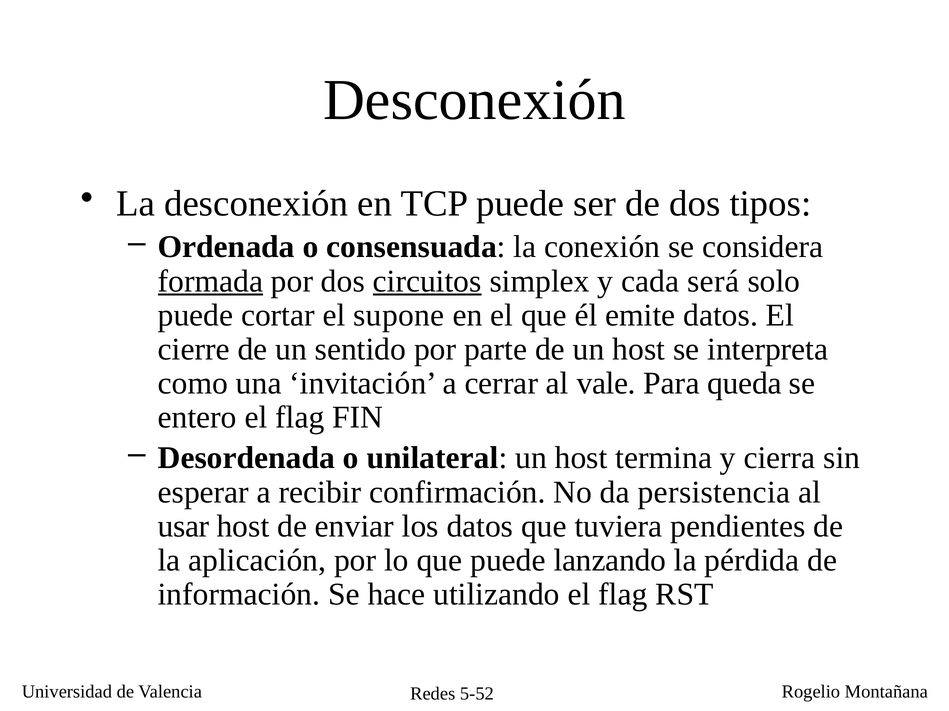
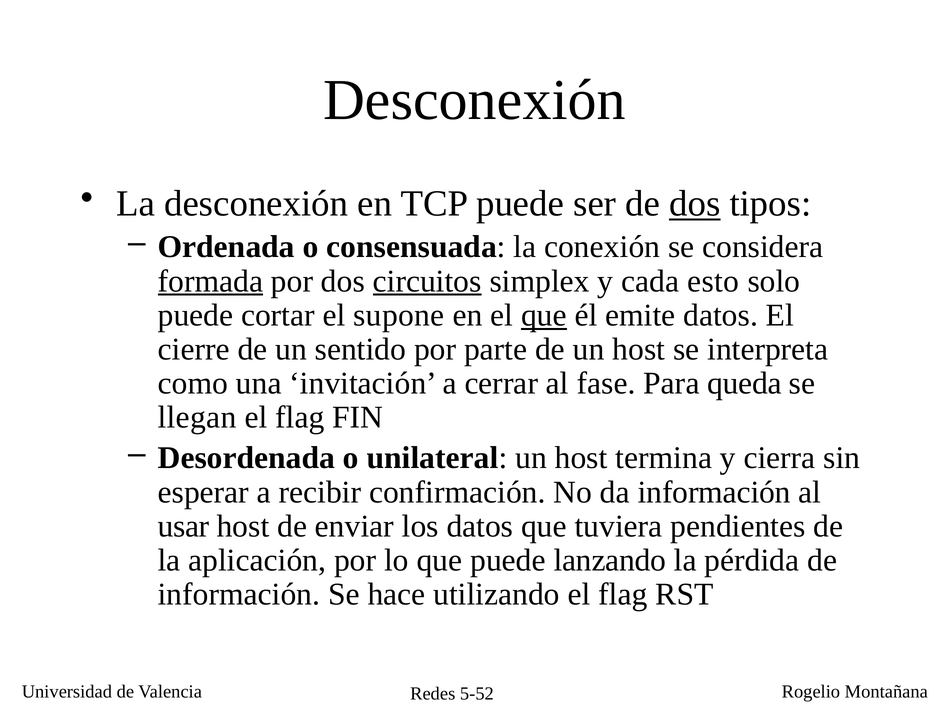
dos underline: none -> present (695, 204)
será: será -> esto (713, 281)
que underline: none -> present (544, 316)
vale: vale -> fase (606, 384)
entero: entero -> llegan (197, 418)
da persistencia: persistencia -> información (714, 493)
